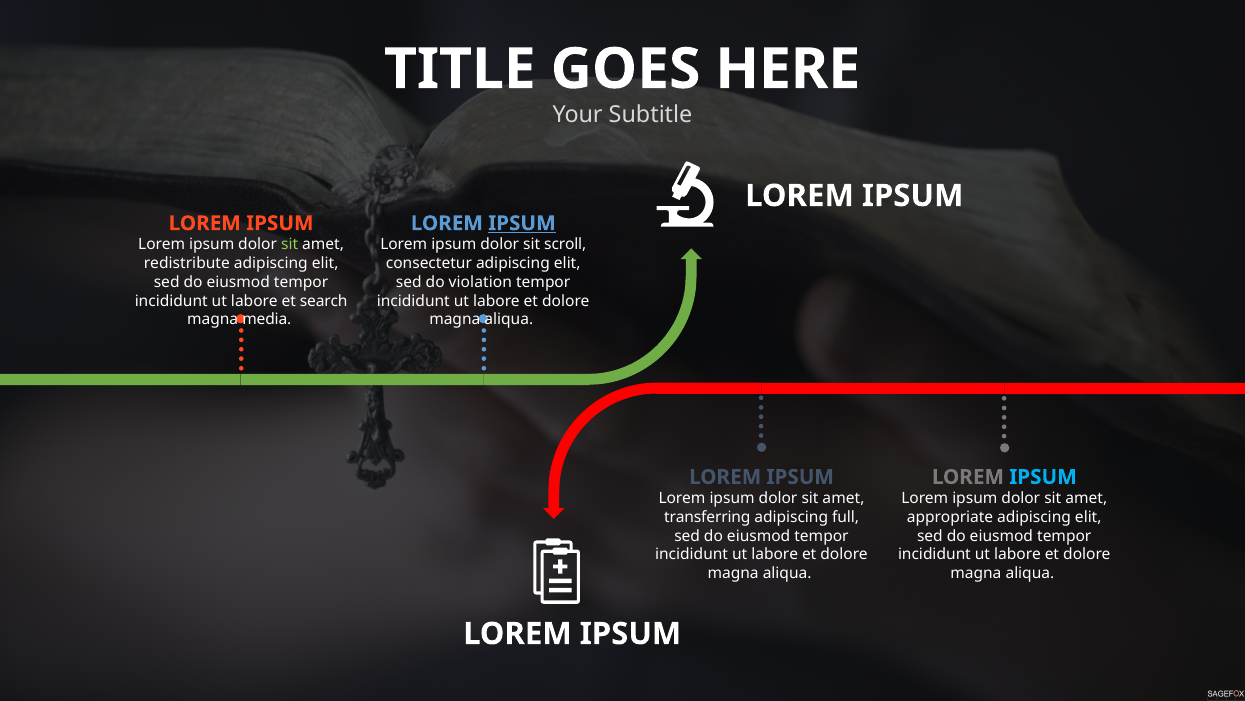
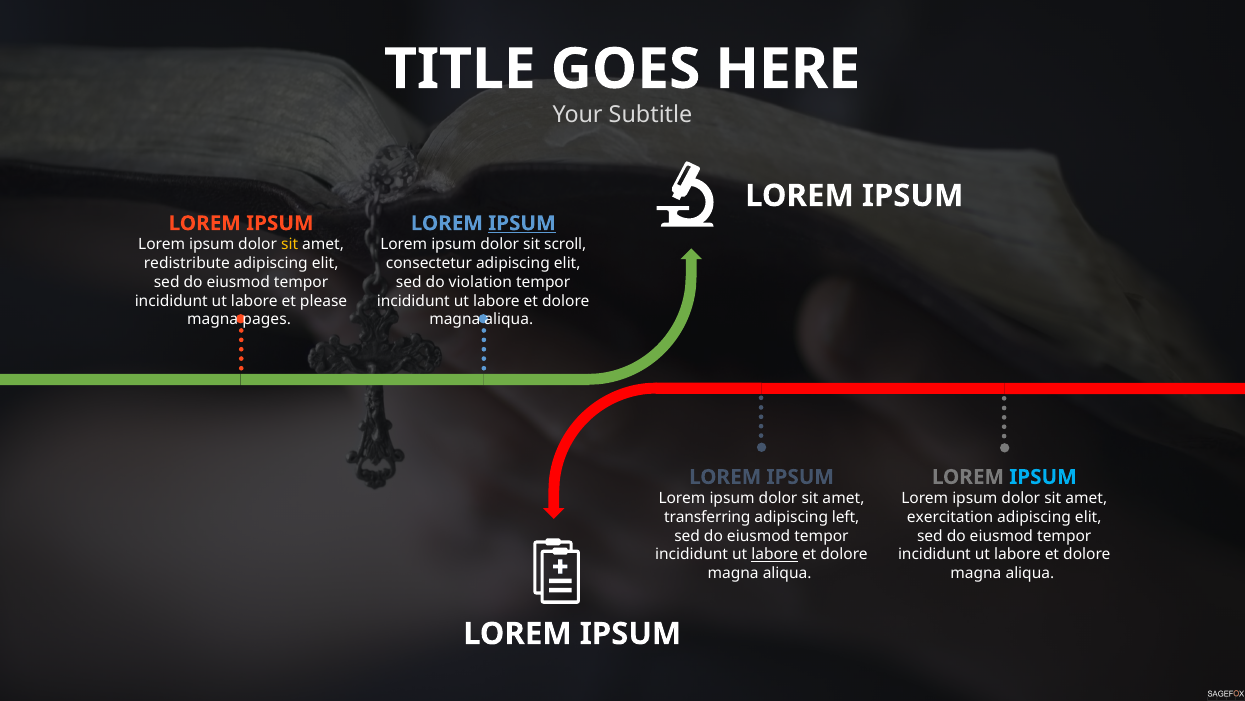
sit colour: light green -> yellow (290, 245)
search: search -> please (324, 301)
media: media -> pages (267, 319)
full: full -> left (846, 517)
appropriate: appropriate -> exercitation (950, 517)
labore underline: none -> present (775, 554)
